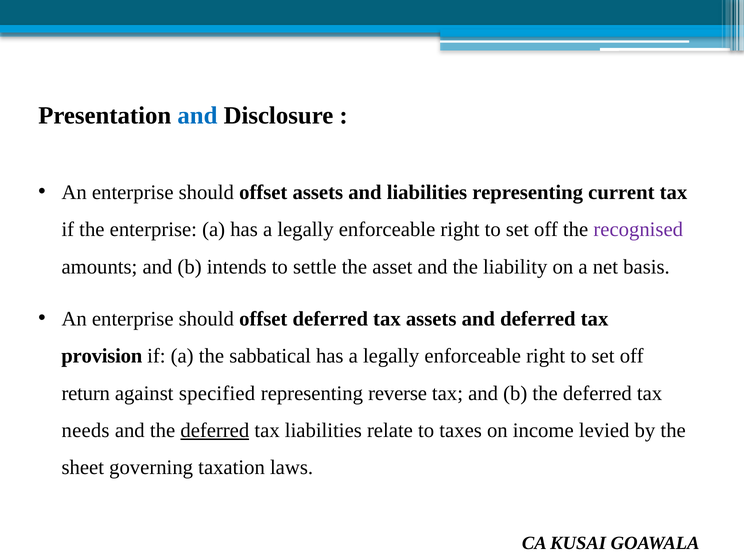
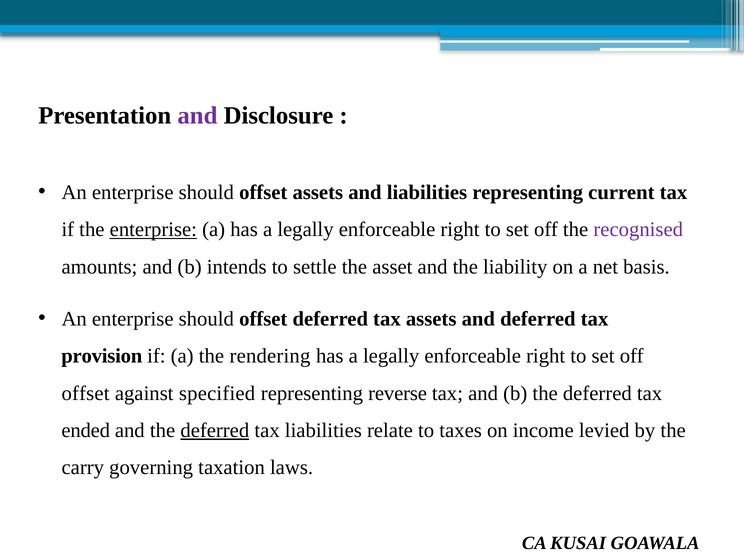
and colour: blue -> purple (197, 116)
enterprise underline: none -> present (153, 230)
sabbatical: sabbatical -> rendering (270, 356)
return: return -> offset (86, 393)
needs: needs -> ended (86, 430)
sheet: sheet -> carry (83, 468)
